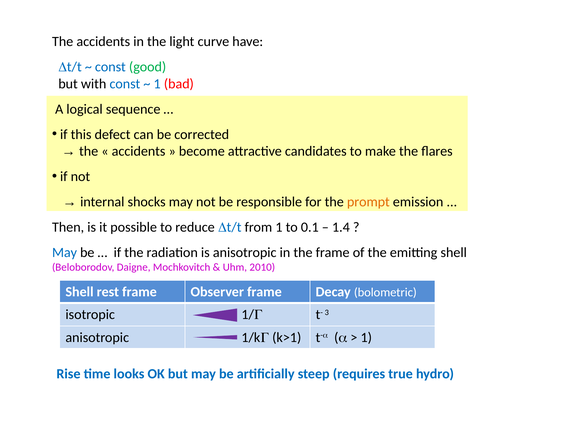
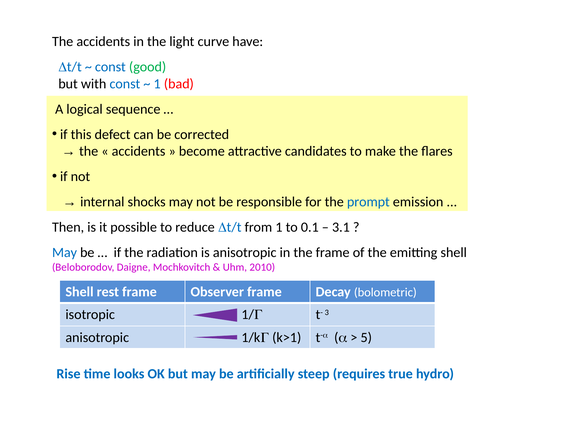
prompt colour: orange -> blue (368, 202)
1.4: 1.4 -> 3.1 (341, 227)
1: 1 -> 5 (366, 338)
